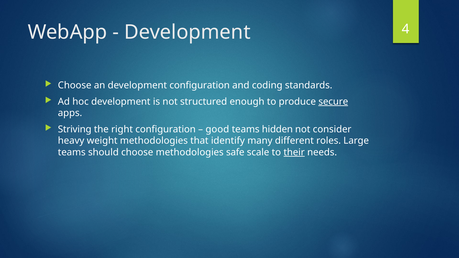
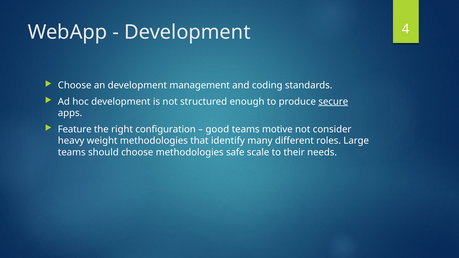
development configuration: configuration -> management (200, 85)
Striving: Striving -> Feature (75, 129)
hidden: hidden -> motive (277, 129)
their underline: present -> none (294, 152)
